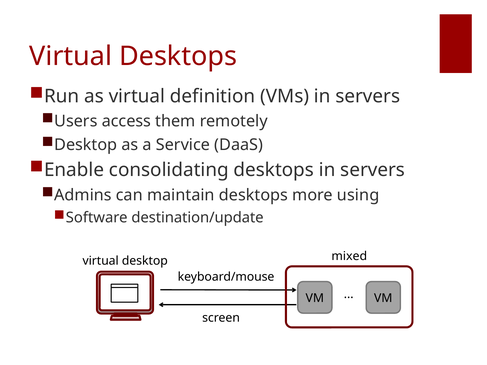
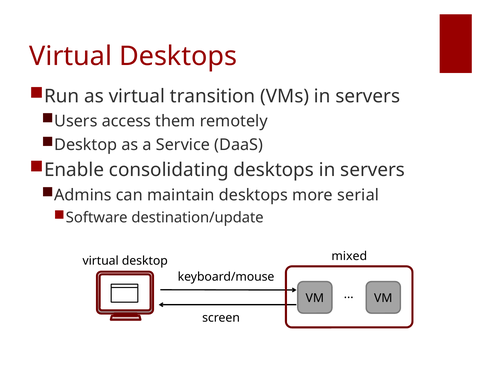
definition: definition -> transition (213, 96)
using: using -> serial (358, 195)
